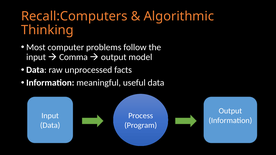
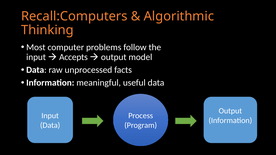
Comma: Comma -> Accepts (73, 57)
